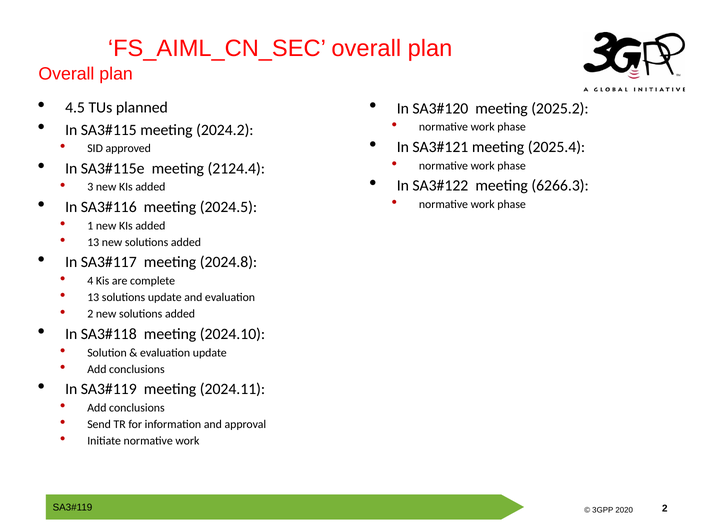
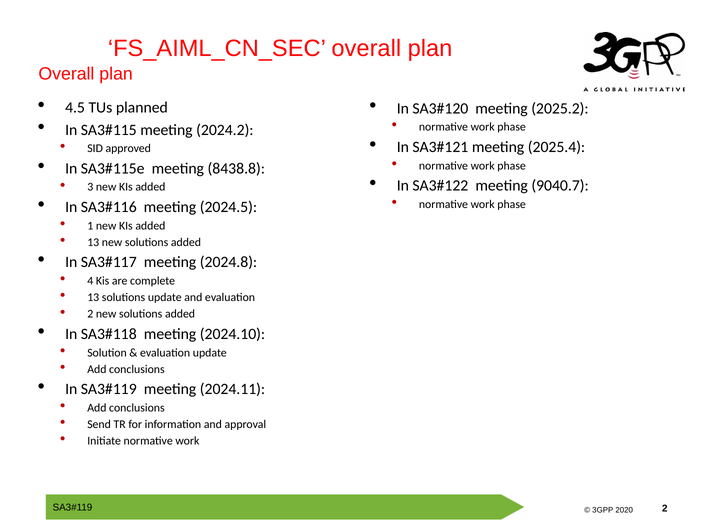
2124.4: 2124.4 -> 8438.8 (236, 168)
6266.3: 6266.3 -> 9040.7 (560, 186)
